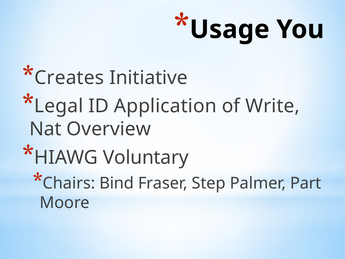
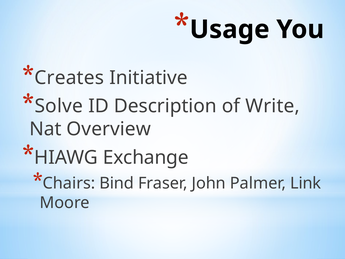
Legal: Legal -> Solve (59, 106)
Application: Application -> Description (165, 106)
Voluntary: Voluntary -> Exchange (146, 157)
Step: Step -> John (209, 183)
Part: Part -> Link (306, 183)
